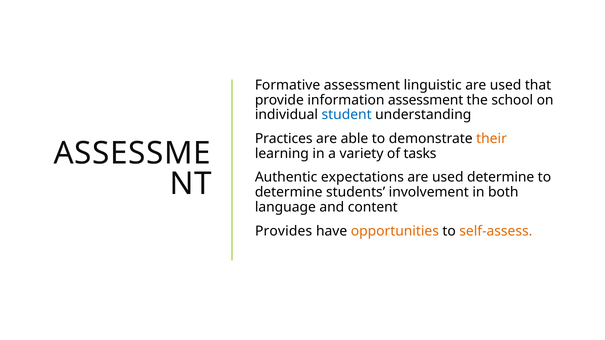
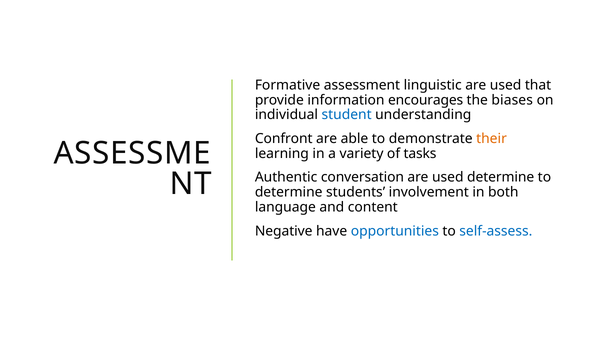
information assessment: assessment -> encourages (426, 100)
school: school -> biases (512, 100)
Practices: Practices -> Confront (284, 139)
expectations: expectations -> conversation (362, 178)
Provides: Provides -> Negative (284, 231)
opportunities colour: orange -> blue (395, 231)
self-assess colour: orange -> blue (496, 231)
